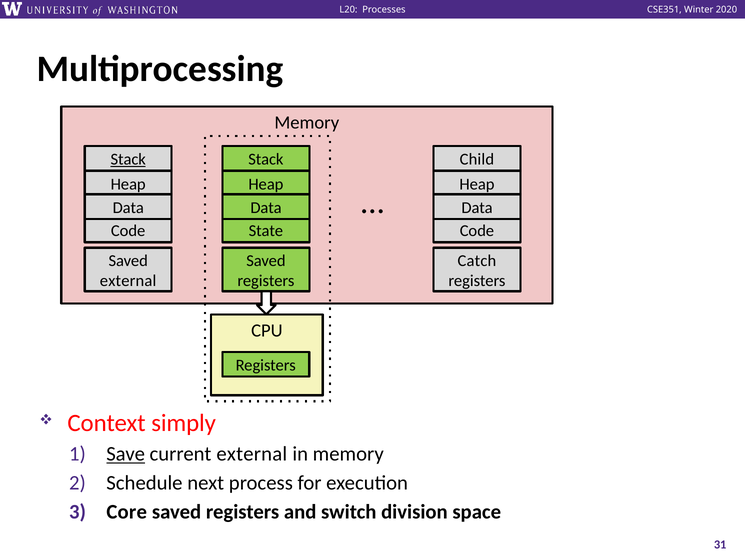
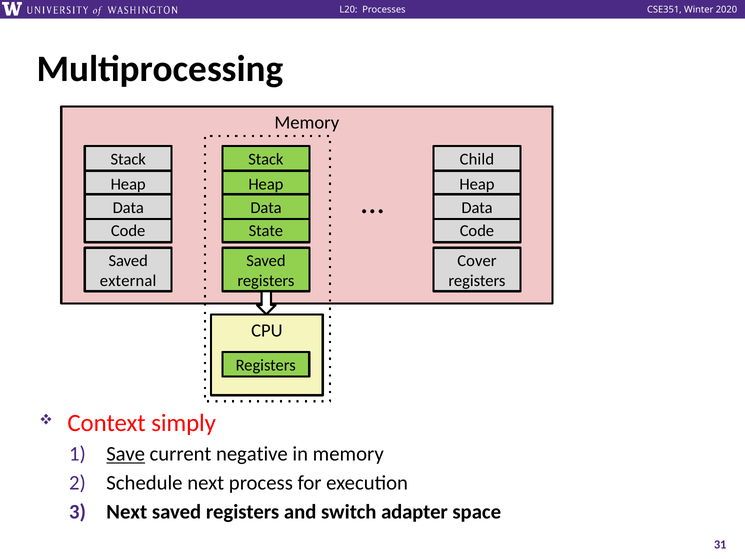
Stack underline: present -> none (128, 159)
Catch: Catch -> Cover (477, 261)
current external: external -> negative (252, 454)
Core: Core -> Next (127, 512)
division: division -> adapter (414, 512)
